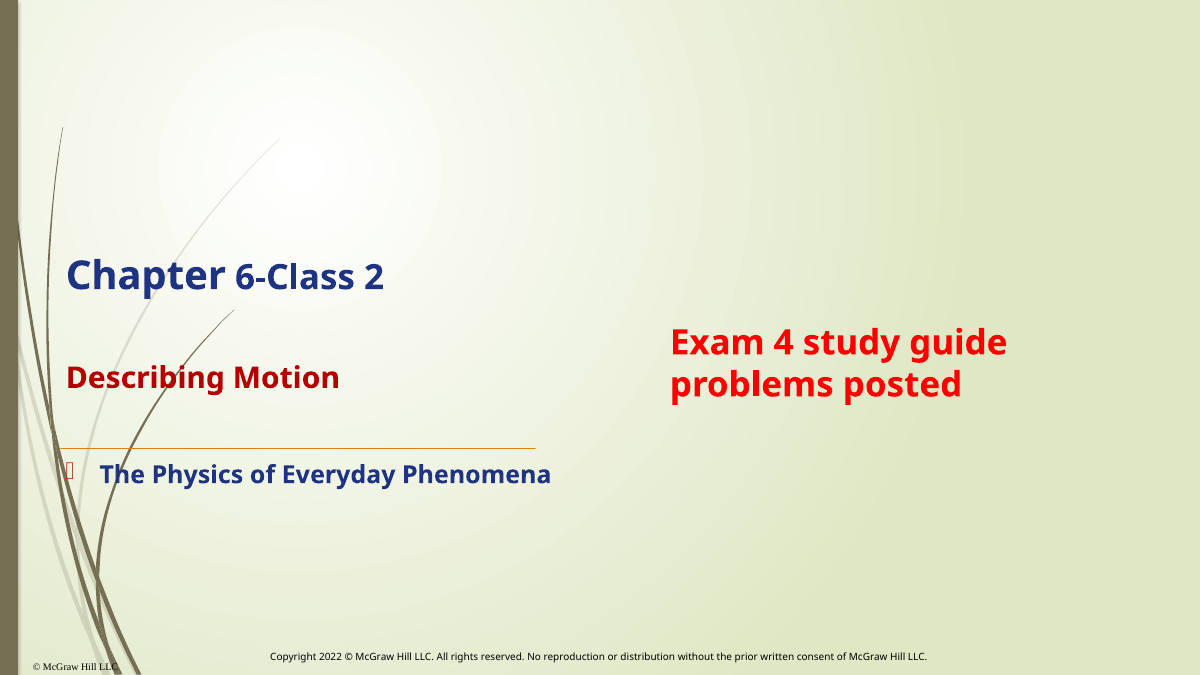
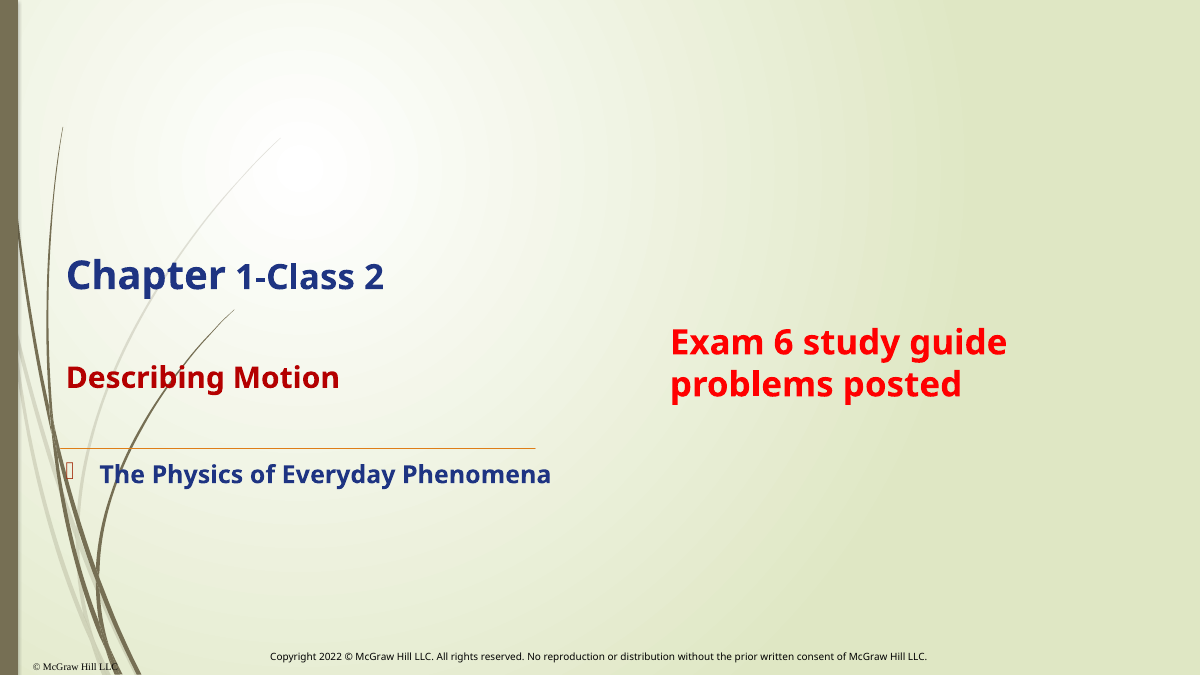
6-Class: 6-Class -> 1-Class (295, 278)
4: 4 -> 6 (784, 343)
